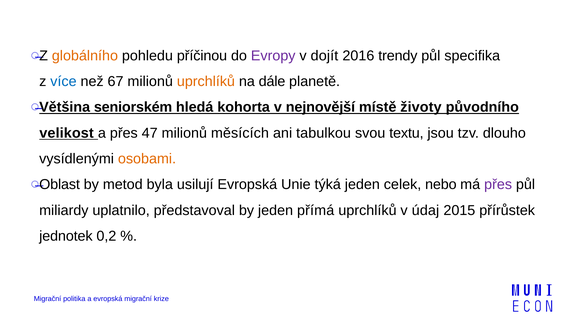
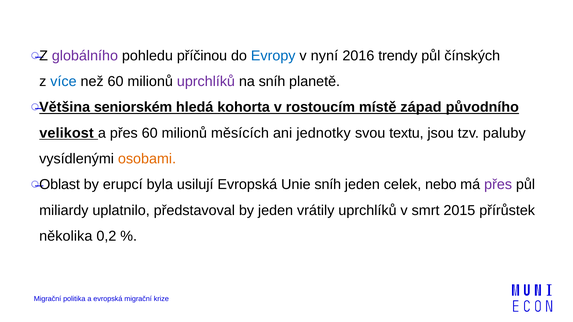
globálního colour: orange -> purple (85, 56)
Evropy colour: purple -> blue (273, 56)
dojít: dojít -> nyní (324, 56)
specifika: specifika -> čínských (472, 56)
než 67: 67 -> 60 (116, 82)
uprchlíků colour: orange -> purple (206, 82)
na dále: dále -> sníh (272, 82)
nejnovější: nejnovější -> rostoucím (320, 107)
životy: životy -> západ (421, 107)
přes 47: 47 -> 60 (150, 133)
tabulkou: tabulkou -> jednotky (324, 133)
dlouho: dlouho -> paluby (504, 133)
metod: metod -> erupcí (123, 185)
Unie týká: týká -> sníh (328, 185)
přímá: přímá -> vrátily (316, 210)
údaj: údaj -> smrt (426, 210)
jednotek: jednotek -> několika (66, 236)
